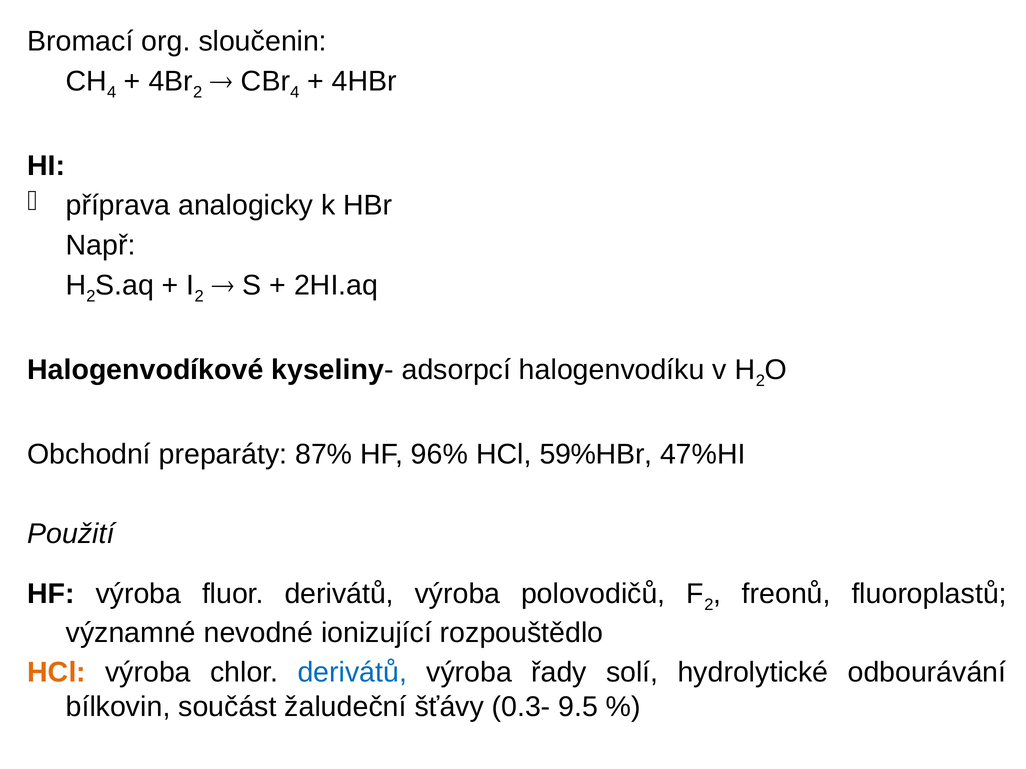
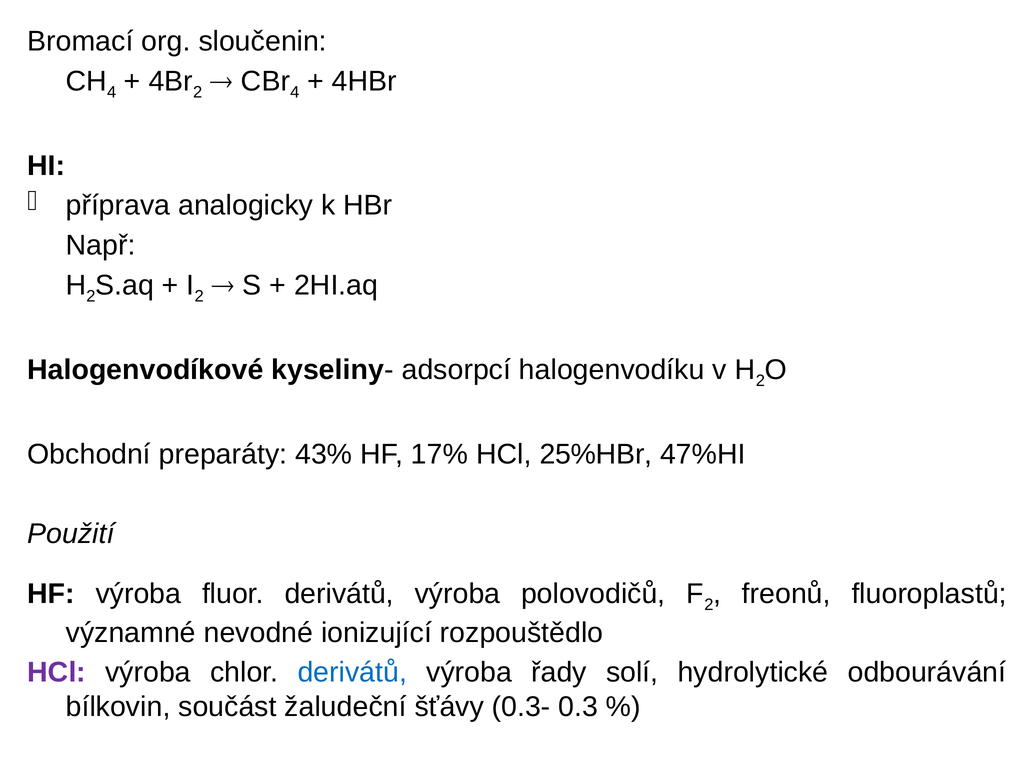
87%: 87% -> 43% (324, 454)
96%: 96% -> 17% (440, 454)
59%HBr: 59%HBr -> 25%HBr (596, 454)
HCl colour: orange -> purple (57, 673)
9.5: 9.5 -> 0.3 (578, 707)
